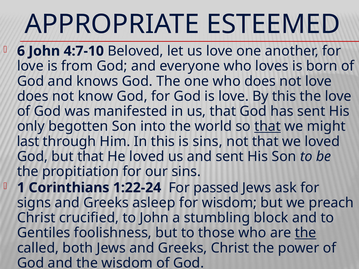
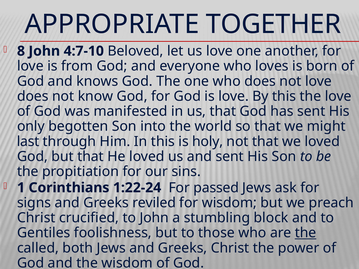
ESTEEMED: ESTEEMED -> TOGETHER (273, 24)
6: 6 -> 8 (21, 51)
that underline: present -> none (268, 127)
is sins: sins -> holy (208, 142)
asleep: asleep -> reviled (154, 203)
